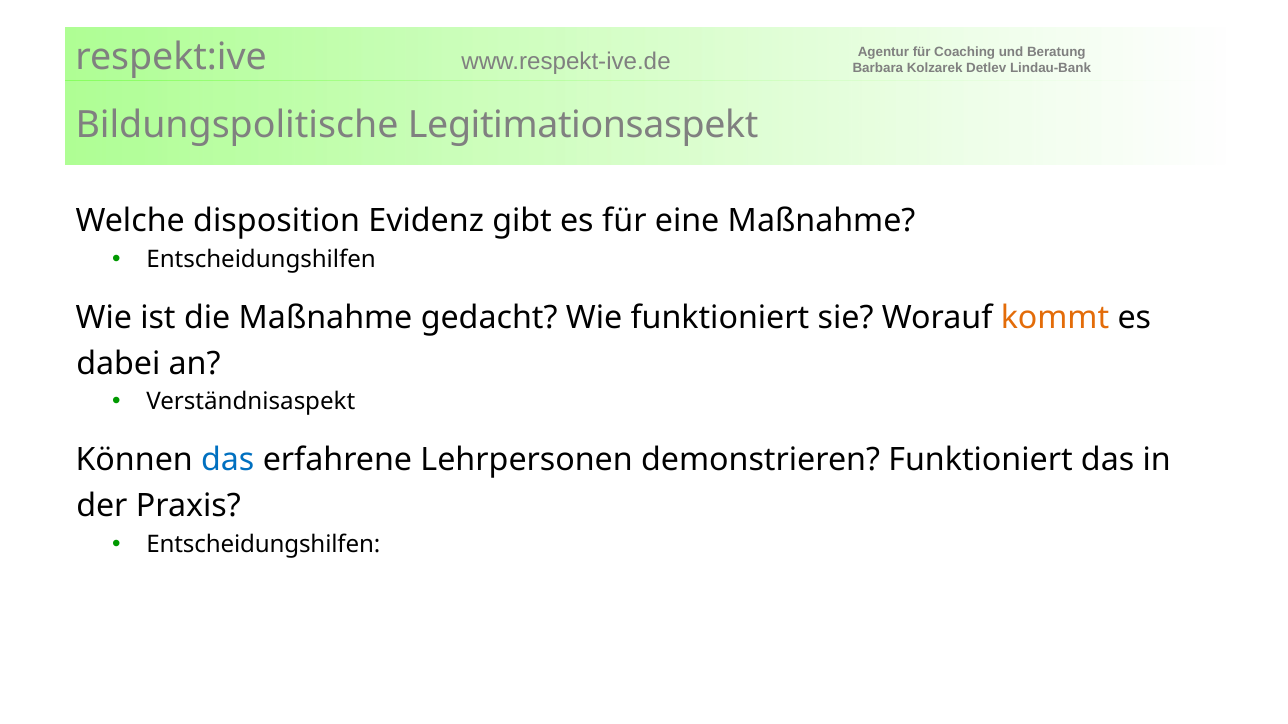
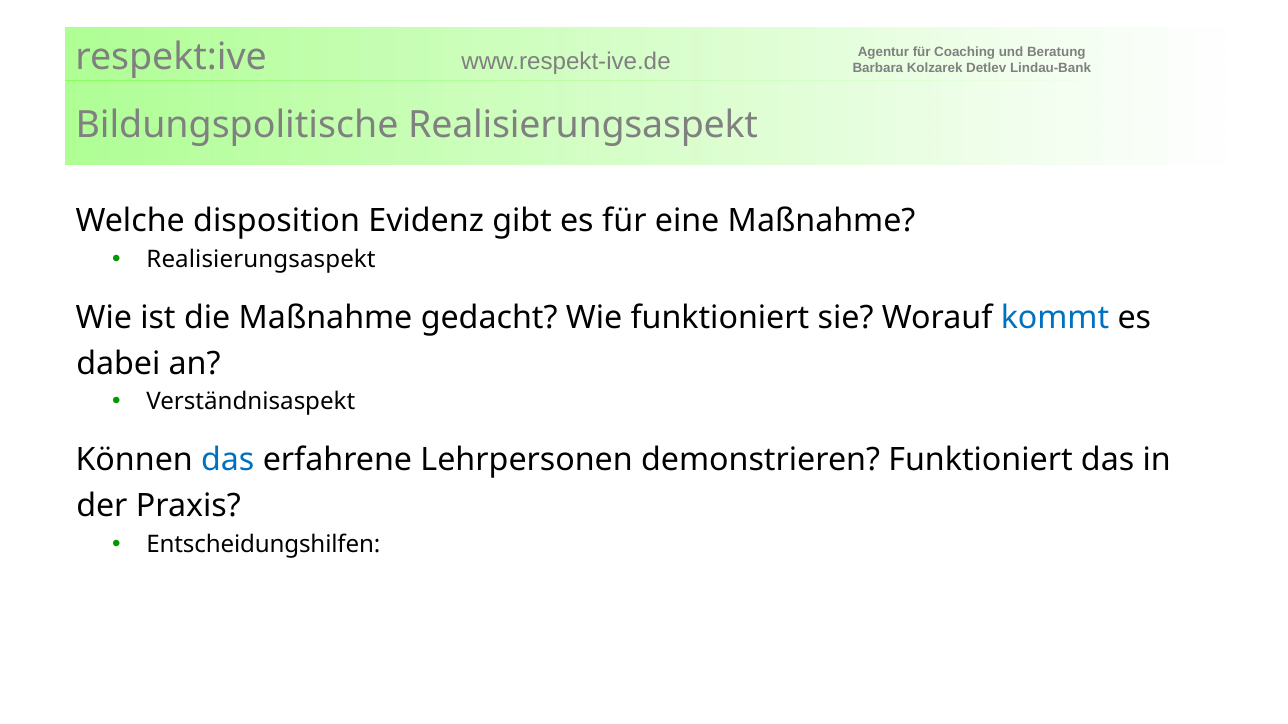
Bildungspolitische Legitimationsaspekt: Legitimationsaspekt -> Realisierungsaspekt (583, 125)
Entscheidungshilfen: Entscheidungshilfen -> Realisierungsaspekt (261, 260)
kommt colour: orange -> blue (1055, 318)
